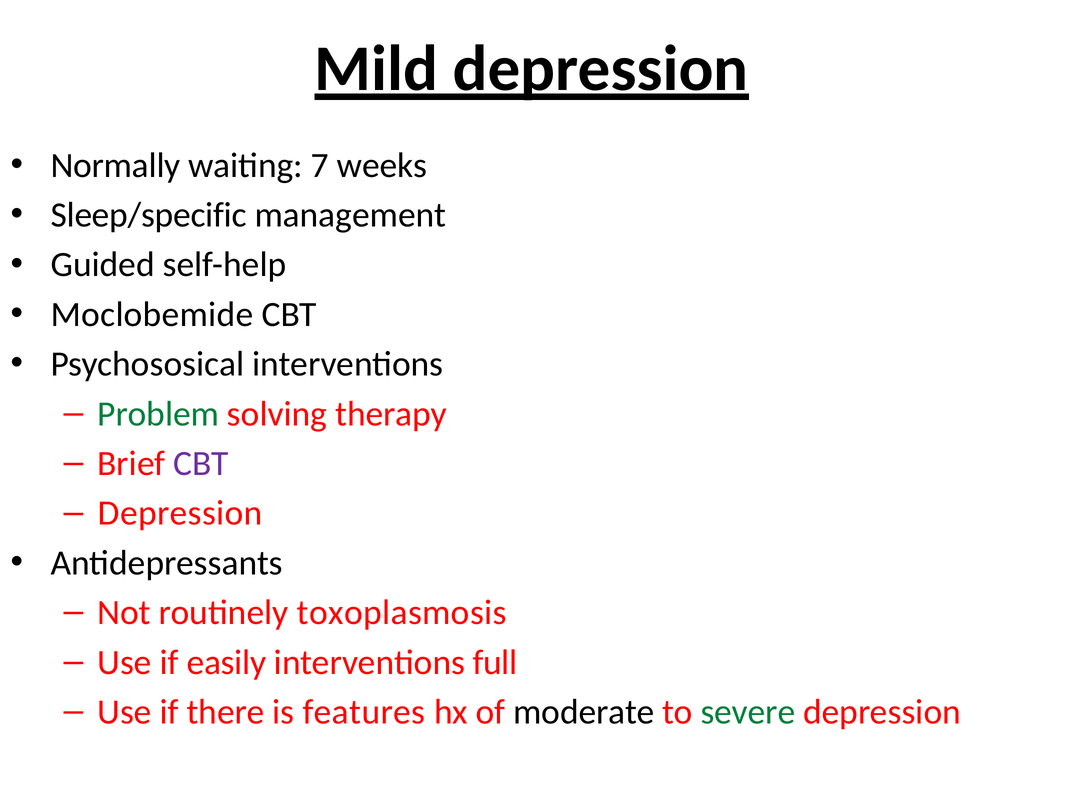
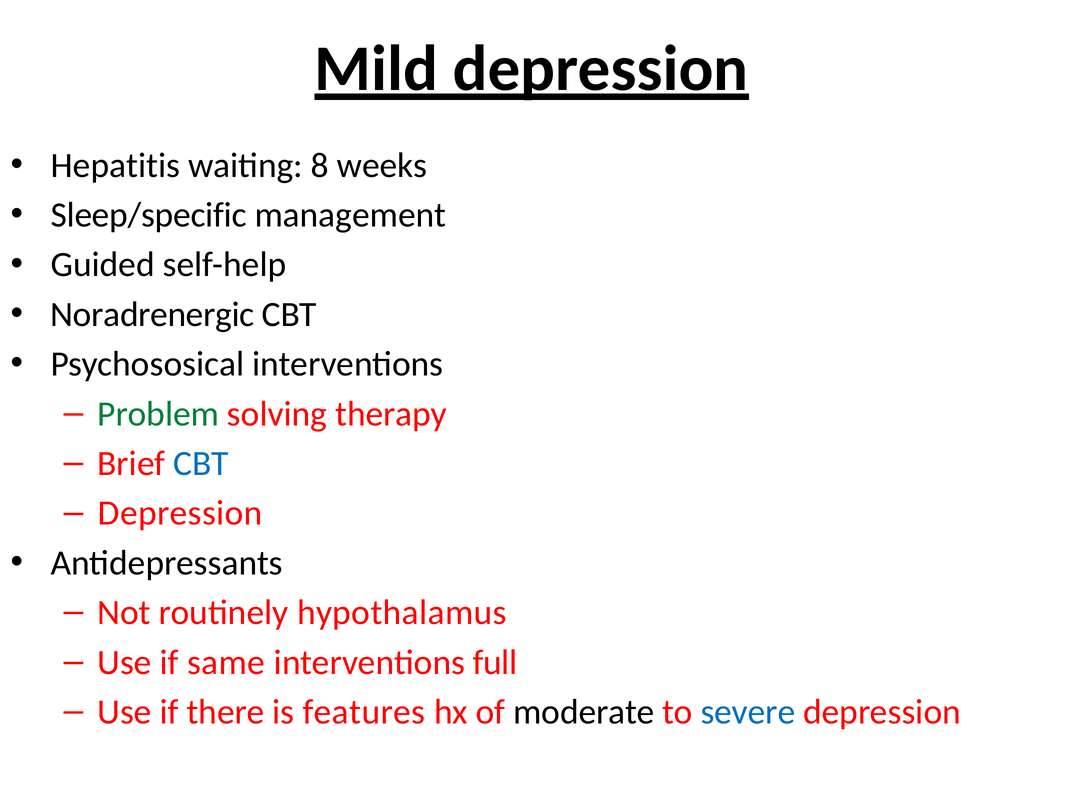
Normally: Normally -> Hepatitis (115, 165)
7: 7 -> 8 (320, 165)
Moclobemide: Moclobemide -> Noradrenergic (152, 315)
CBT colour: purple -> blue (201, 464)
toxoplasmosis: toxoplasmosis -> hypothalamus (402, 613)
easily: easily -> same (226, 663)
severe colour: green -> blue (748, 713)
